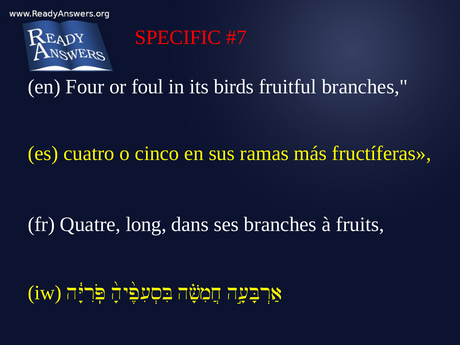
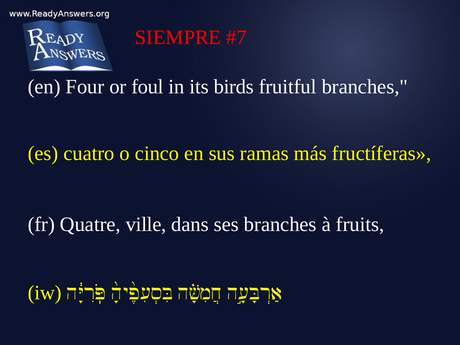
SPECIFIC: SPECIFIC -> SIEMPRE (178, 37)
long: long -> ville (146, 224)
